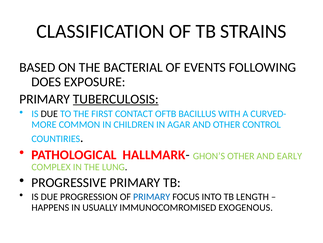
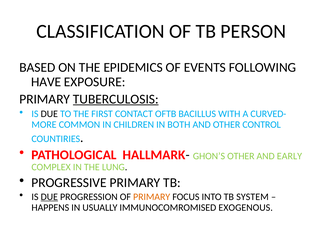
STRAINS: STRAINS -> PERSON (253, 31)
BACTERIAL: BACTERIAL -> EPIDEMICS (133, 67)
DOES: DOES -> HAVE (46, 82)
AGAR: AGAR -> BOTH (179, 124)
DUE underline: none -> present (49, 196)
PRIMARY colour: blue -> orange (152, 196)
LENGTH: LENGTH -> SYSTEM (252, 196)
